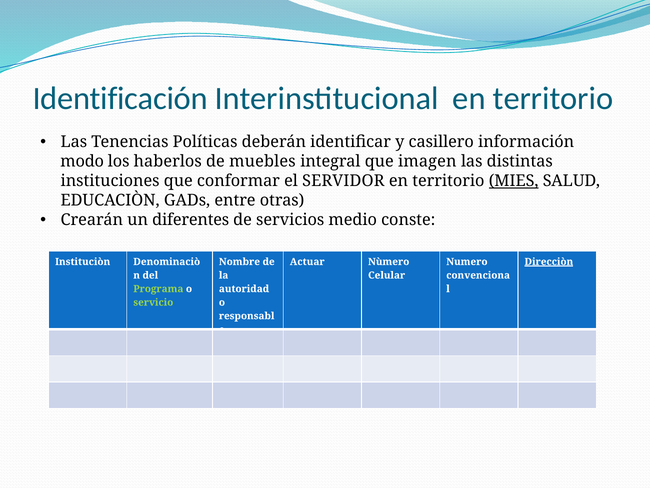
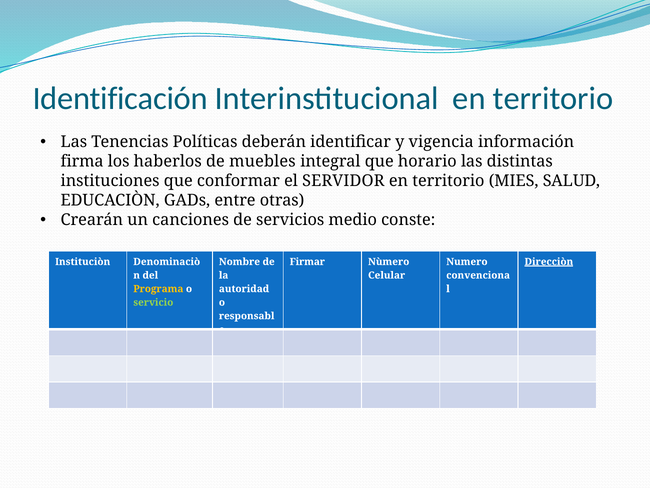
casillero: casillero -> vigencia (441, 142)
modo: modo -> firma (82, 161)
imagen: imagen -> horario (427, 161)
MIES underline: present -> none (514, 181)
diferentes: diferentes -> canciones (191, 220)
Actuar: Actuar -> Firmar (307, 261)
Programa colour: light green -> yellow (158, 289)
